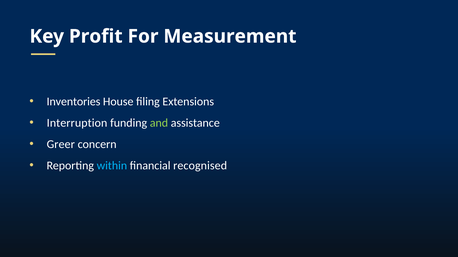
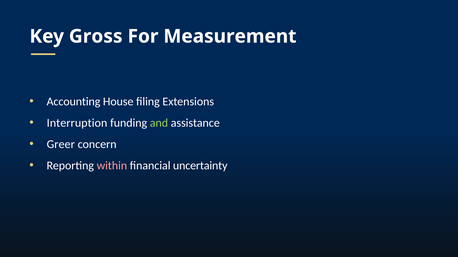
Profit: Profit -> Gross (96, 36)
Inventories: Inventories -> Accounting (74, 102)
within colour: light blue -> pink (112, 166)
recognised: recognised -> uncertainty (200, 166)
